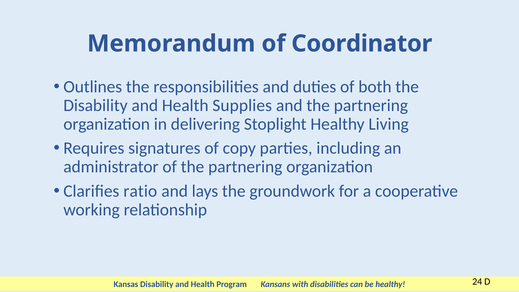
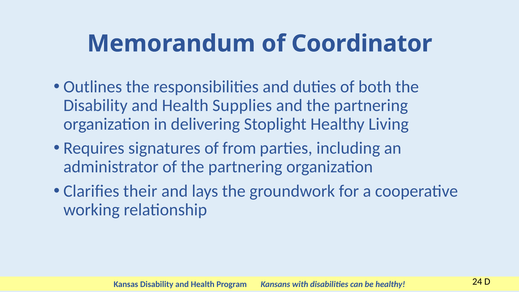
copy: copy -> from (239, 148)
ratio: ratio -> their (140, 191)
